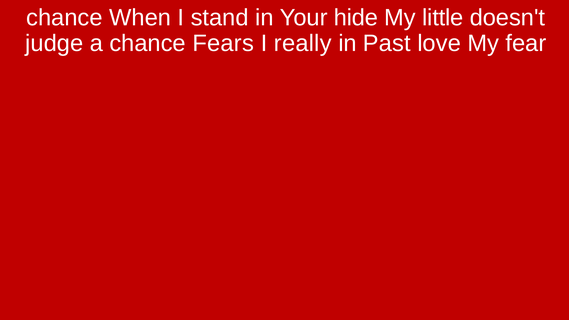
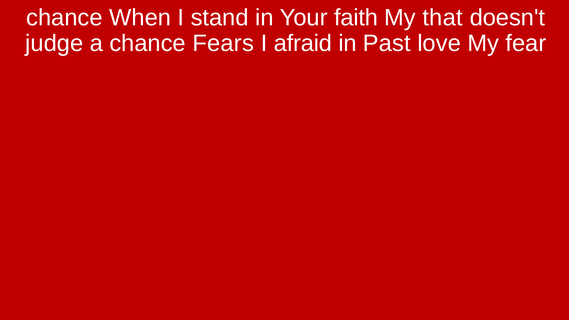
hide: hide -> faith (356, 18)
little: little -> that (443, 18)
really: really -> afraid (303, 43)
